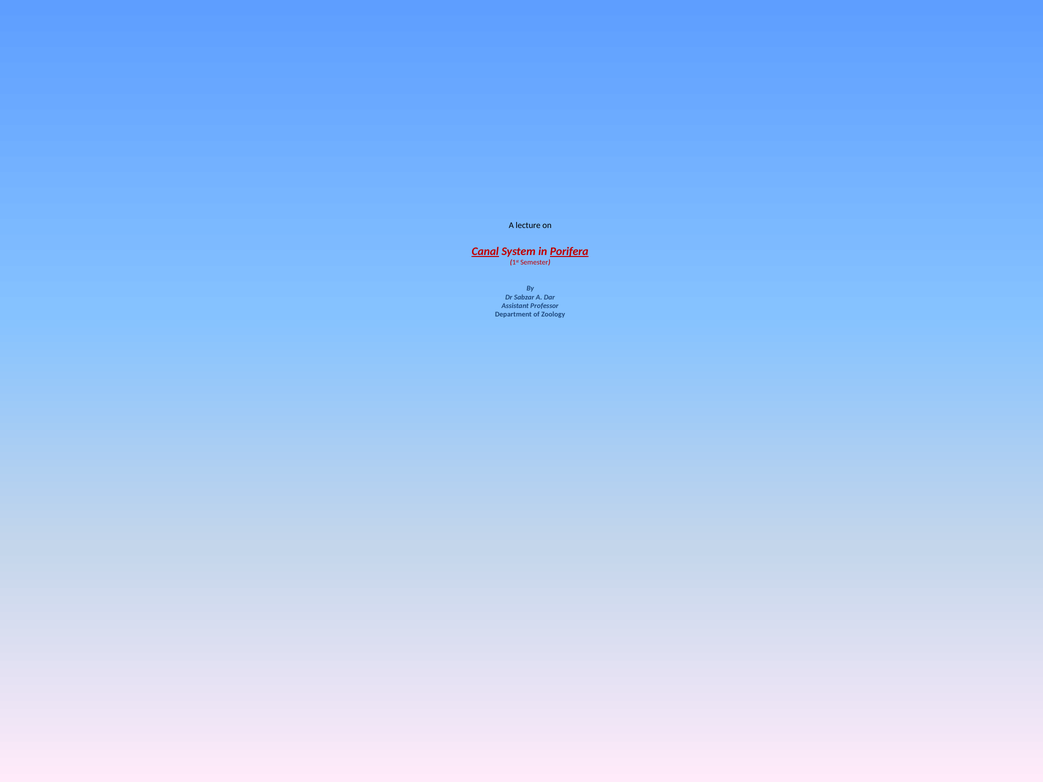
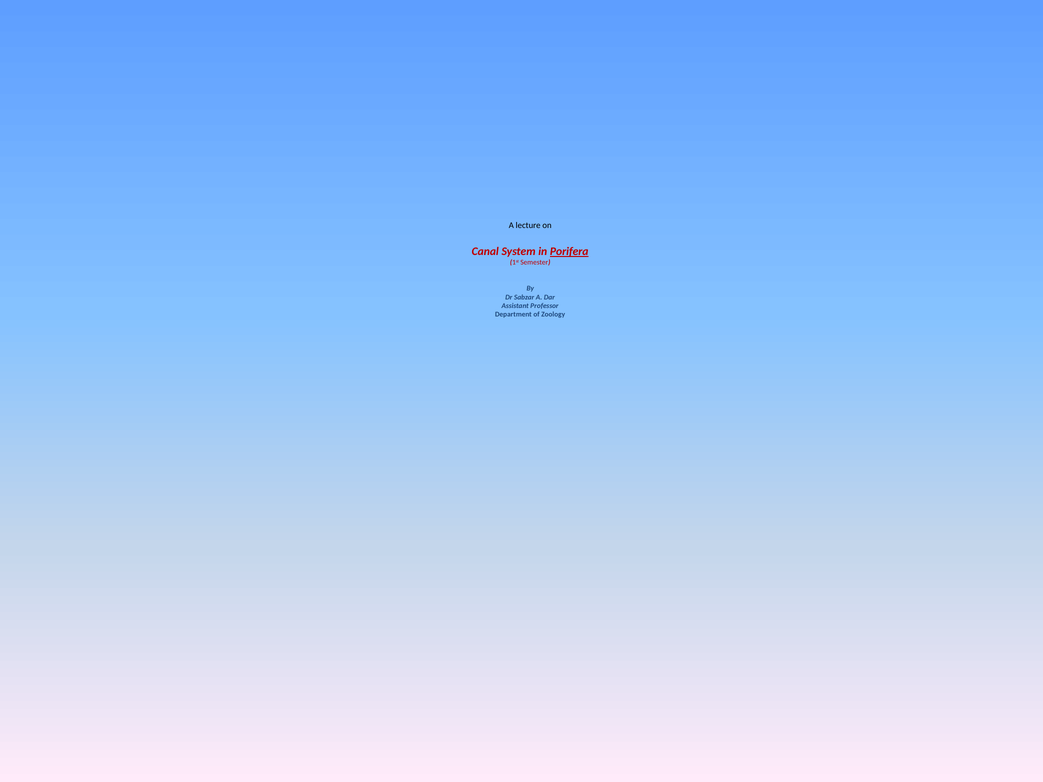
Canal underline: present -> none (485, 252)
